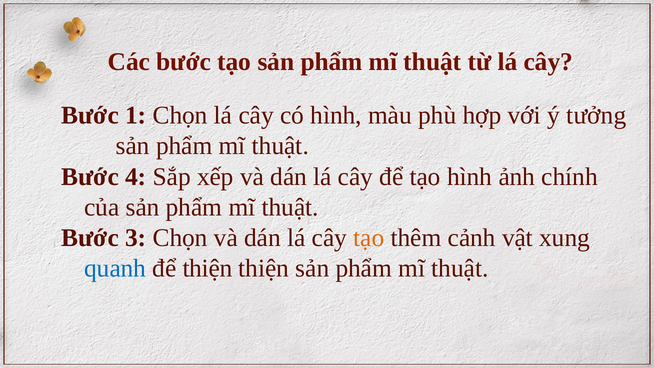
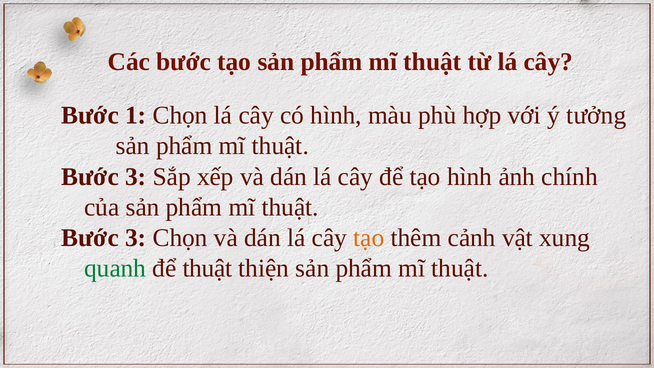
4: 4 -> 3 (136, 177)
quanh colour: blue -> green (115, 268)
để thiện: thiện -> thuật (208, 268)
